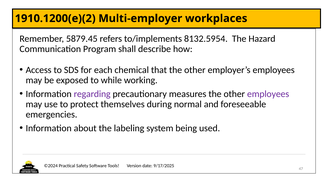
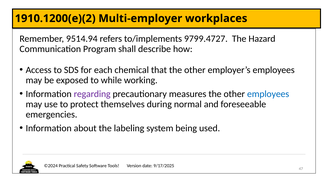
5879.45: 5879.45 -> 9514.94 (82, 39)
8132.5954: 8132.5954 -> 9799.4727 (206, 39)
employees colour: purple -> blue (268, 94)
